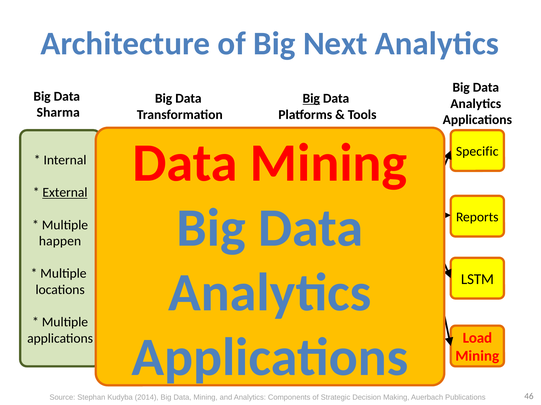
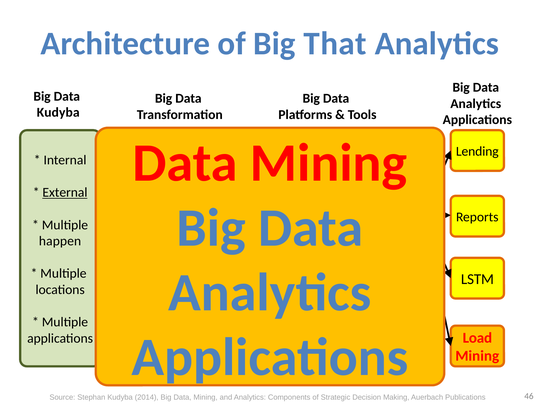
Next: Next -> That (335, 44)
Big underline: present -> none (311, 99)
Sharma: Sharma -> Kudyba (58, 113)
Specific: Specific -> Lending (477, 152)
